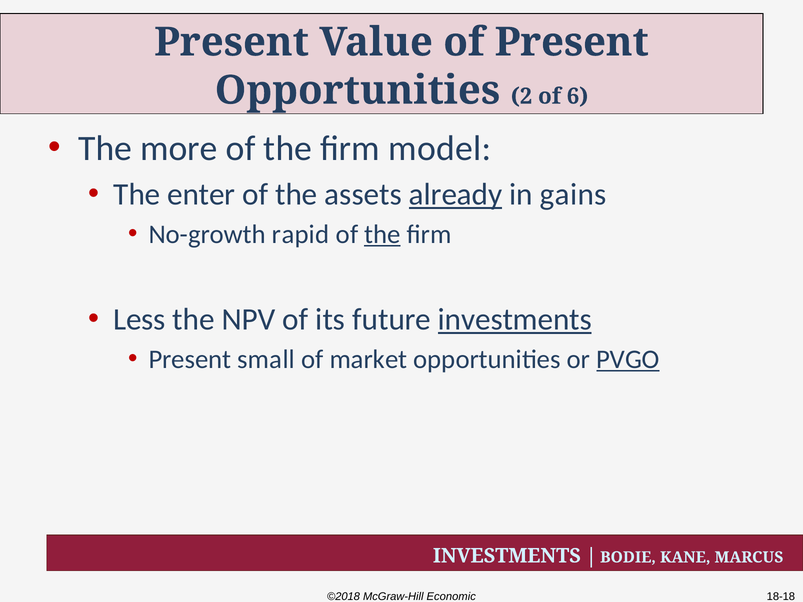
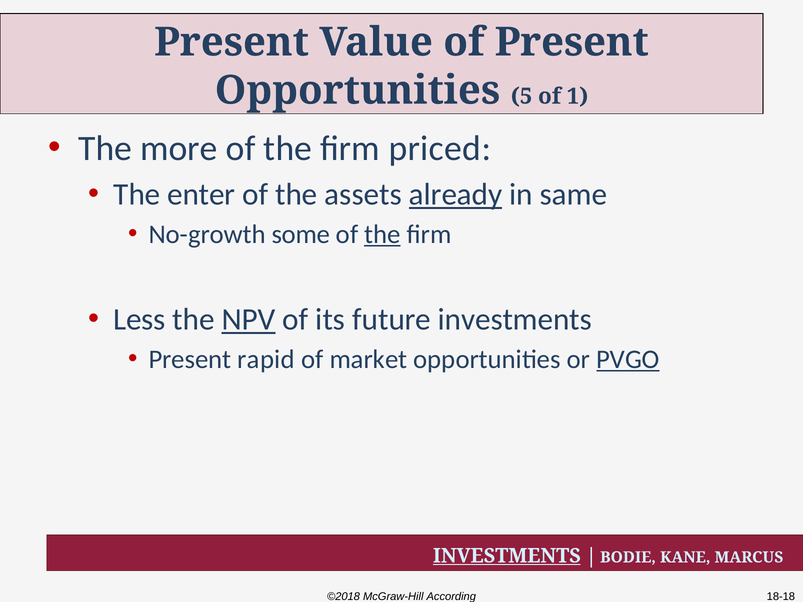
2: 2 -> 5 (522, 96)
6: 6 -> 1 (577, 96)
model: model -> priced (440, 149)
gains: gains -> same (573, 195)
rapid: rapid -> some (301, 234)
NPV underline: none -> present (249, 320)
investments underline: present -> none (515, 320)
small: small -> rapid (266, 359)
INVESTMENTS underline: none -> present (507, 556)
Economic: Economic -> According (451, 597)
